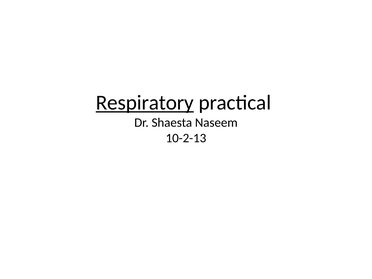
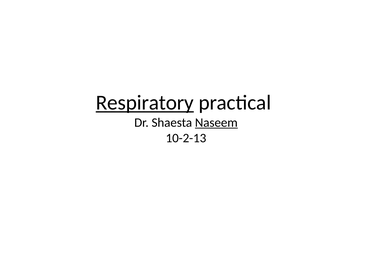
Naseem underline: none -> present (216, 123)
